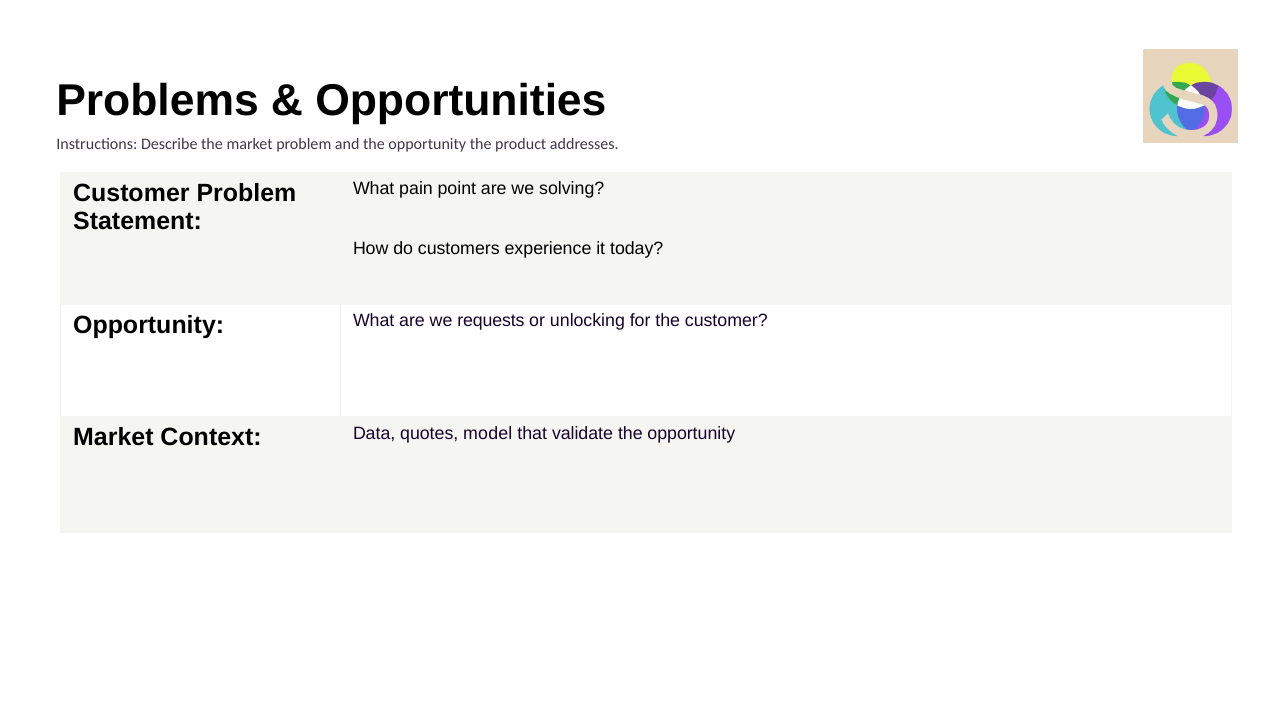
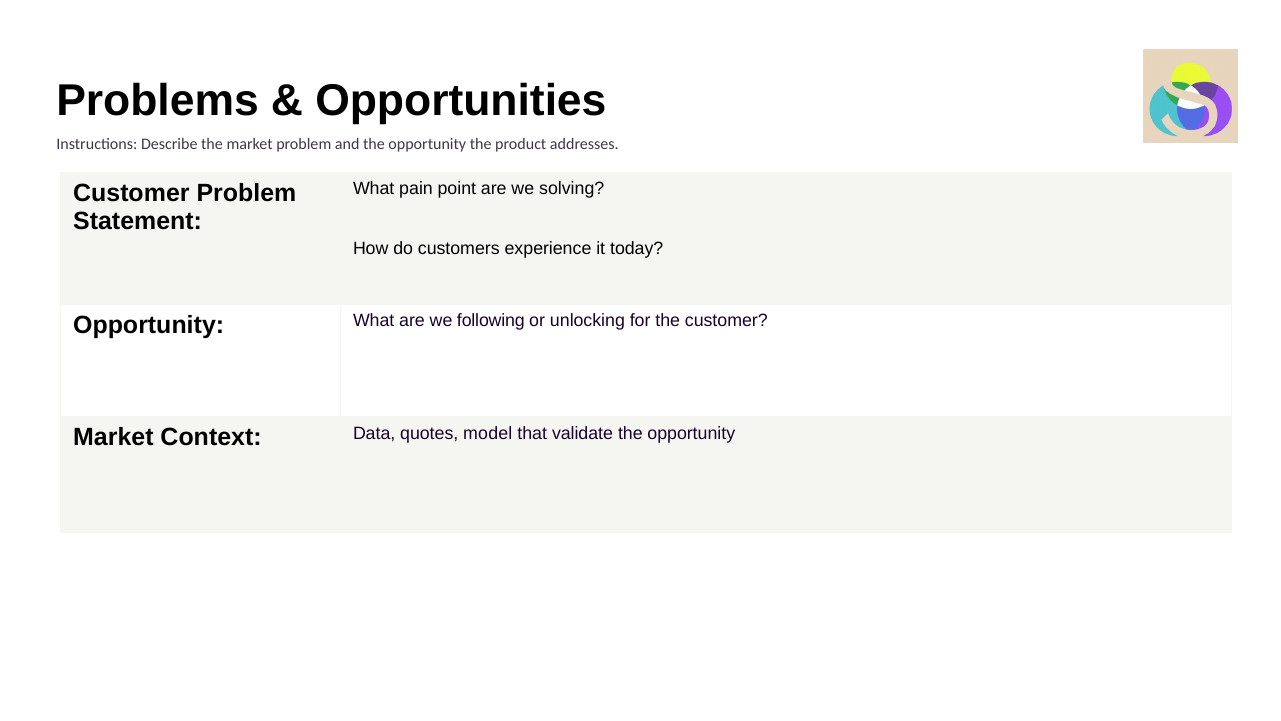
requests: requests -> following (491, 321)
